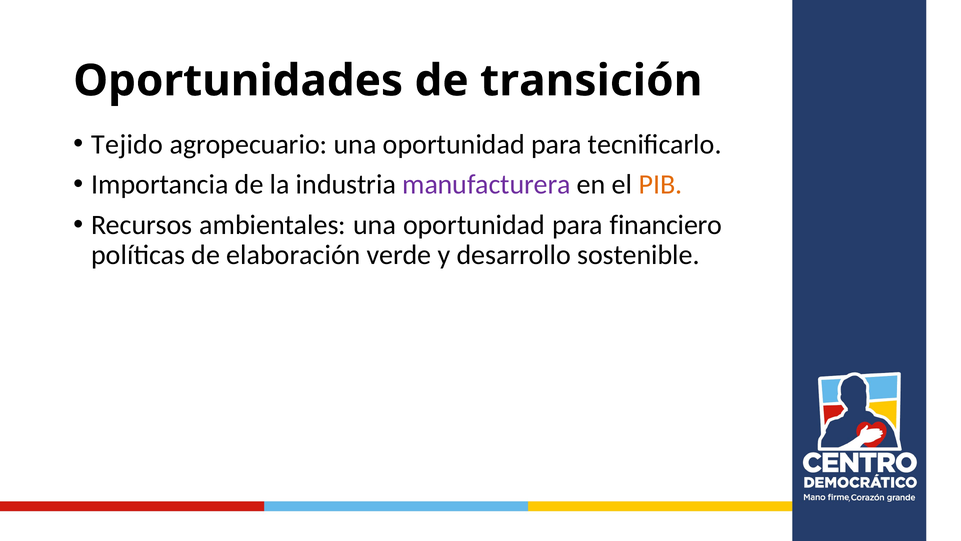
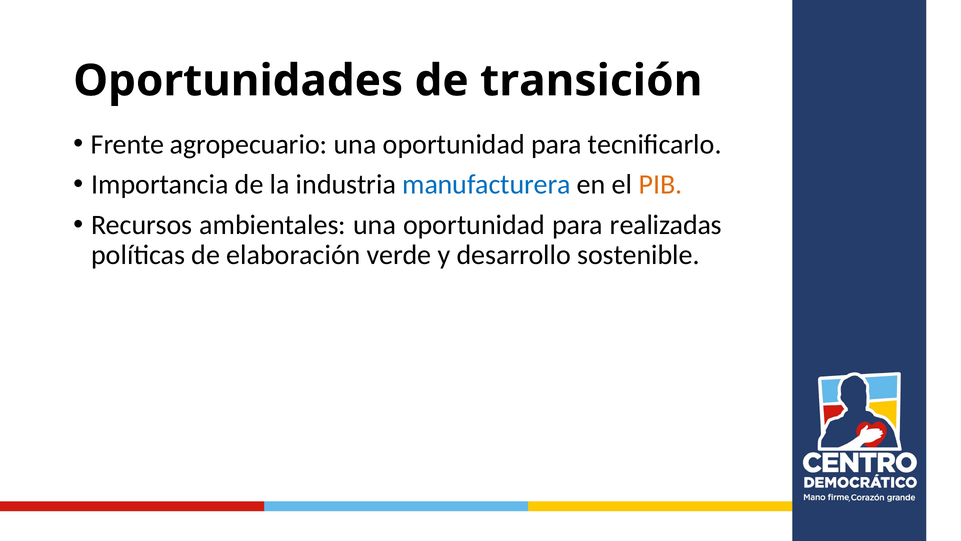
Tejido: Tejido -> Frente (128, 144)
manufacturera colour: purple -> blue (487, 184)
financiero: financiero -> realizadas (666, 225)
